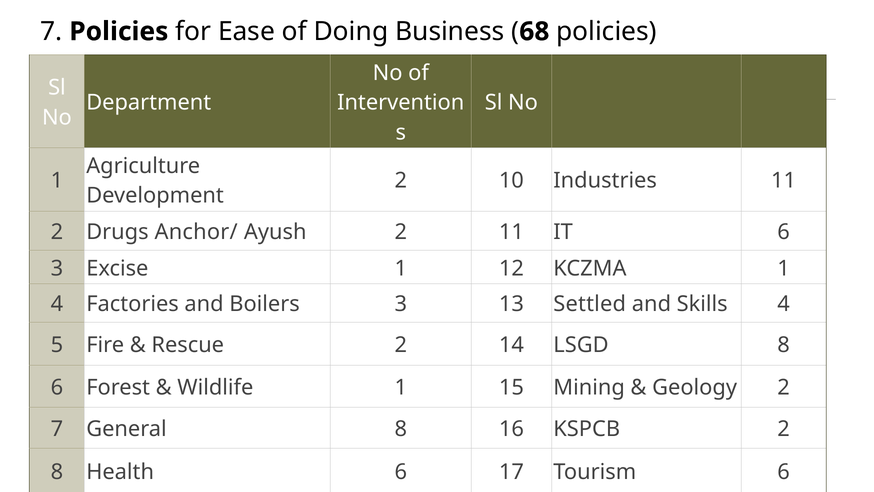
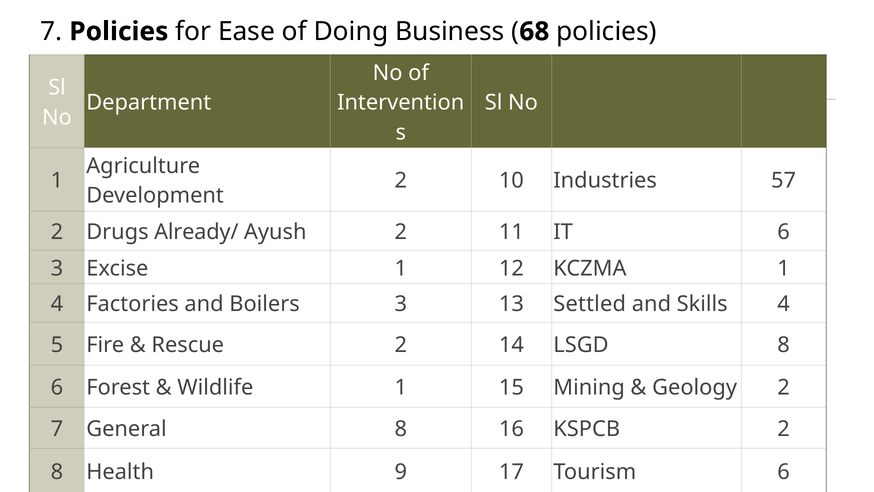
Industries 11: 11 -> 57 (784, 181)
Anchor/: Anchor/ -> Already/ (196, 232)
Health 6: 6 -> 9 (401, 472)
